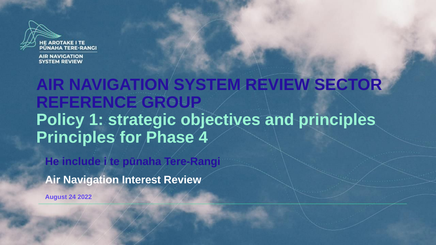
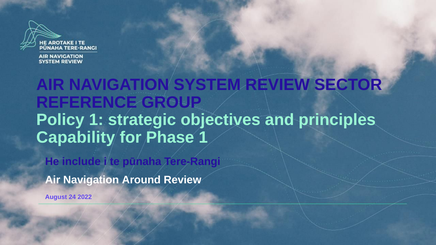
Principles: Principles -> Capability (76, 138)
Phase 4: 4 -> 1 (203, 138)
Interest: Interest -> Around (141, 180)
